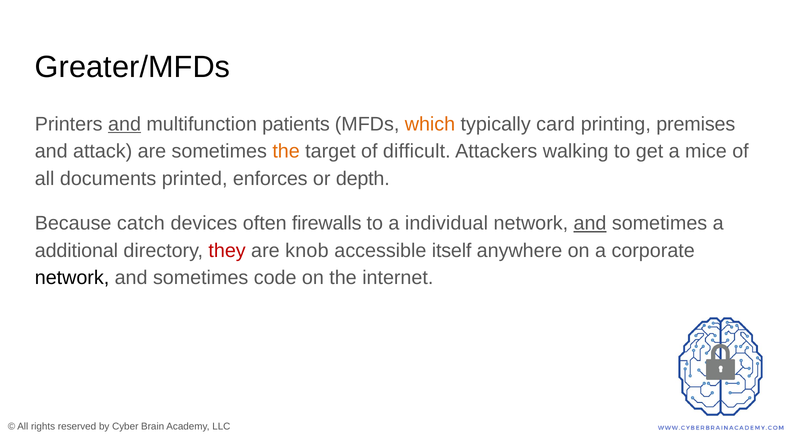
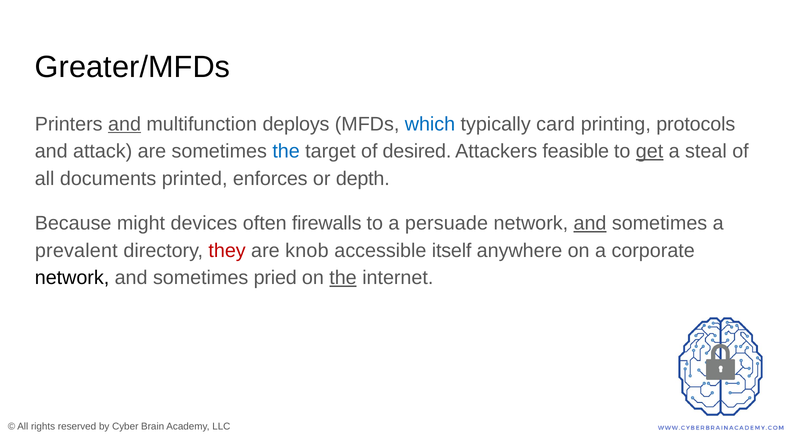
patients: patients -> deploys (296, 124)
which colour: orange -> blue (430, 124)
premises: premises -> protocols (696, 124)
the colour: orange -> blue (286, 151)
difficult: difficult -> desired (417, 151)
walking: walking -> feasible (576, 151)
get underline: none -> present (650, 151)
mice: mice -> steal (706, 151)
catch: catch -> might (141, 223)
individual: individual -> persuade (446, 223)
additional: additional -> prevalent (76, 250)
code: code -> pried (275, 278)
the underline: none -> present (343, 278)
